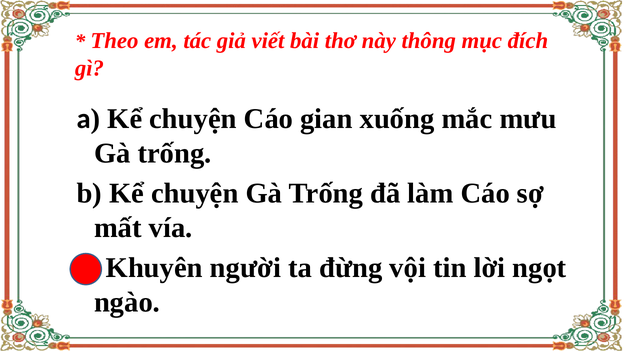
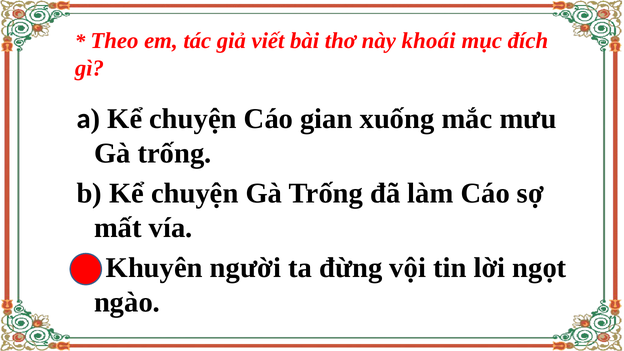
thông: thông -> khoái (429, 41)
